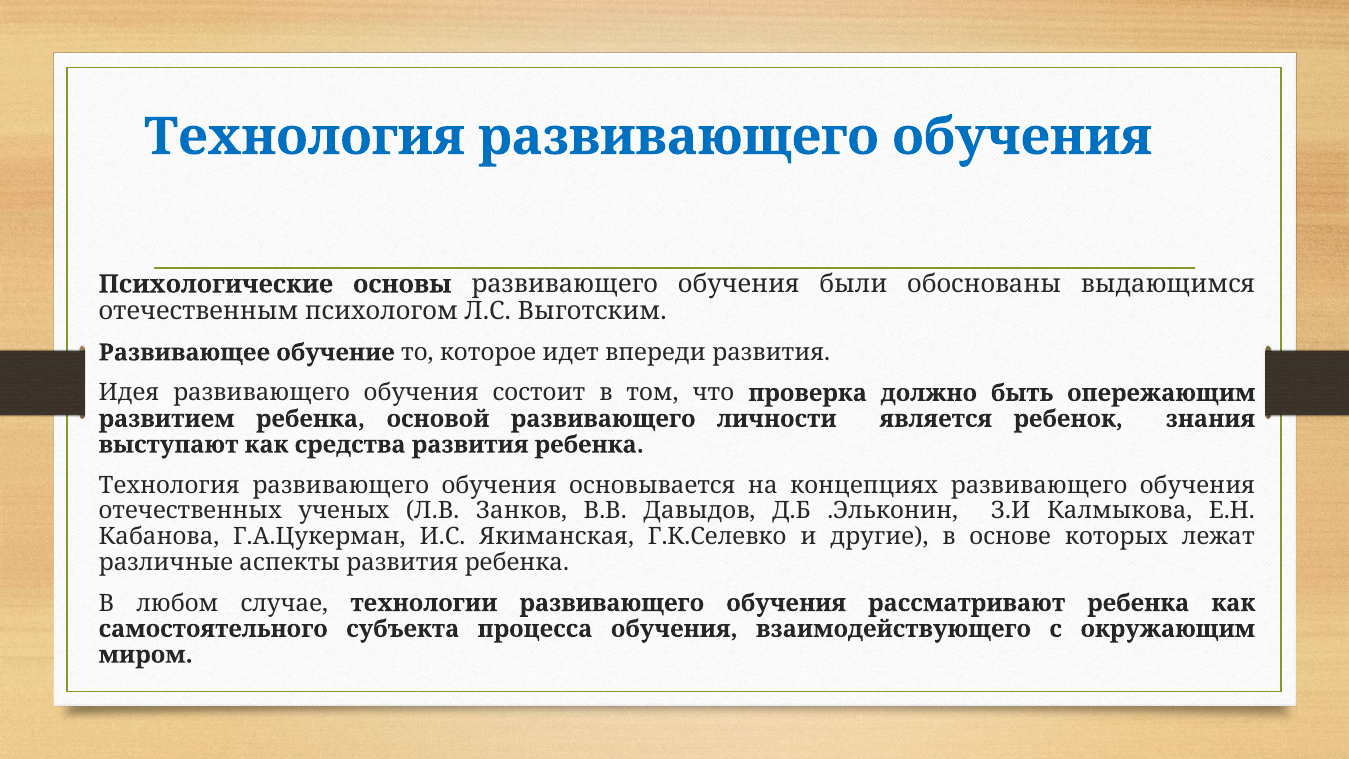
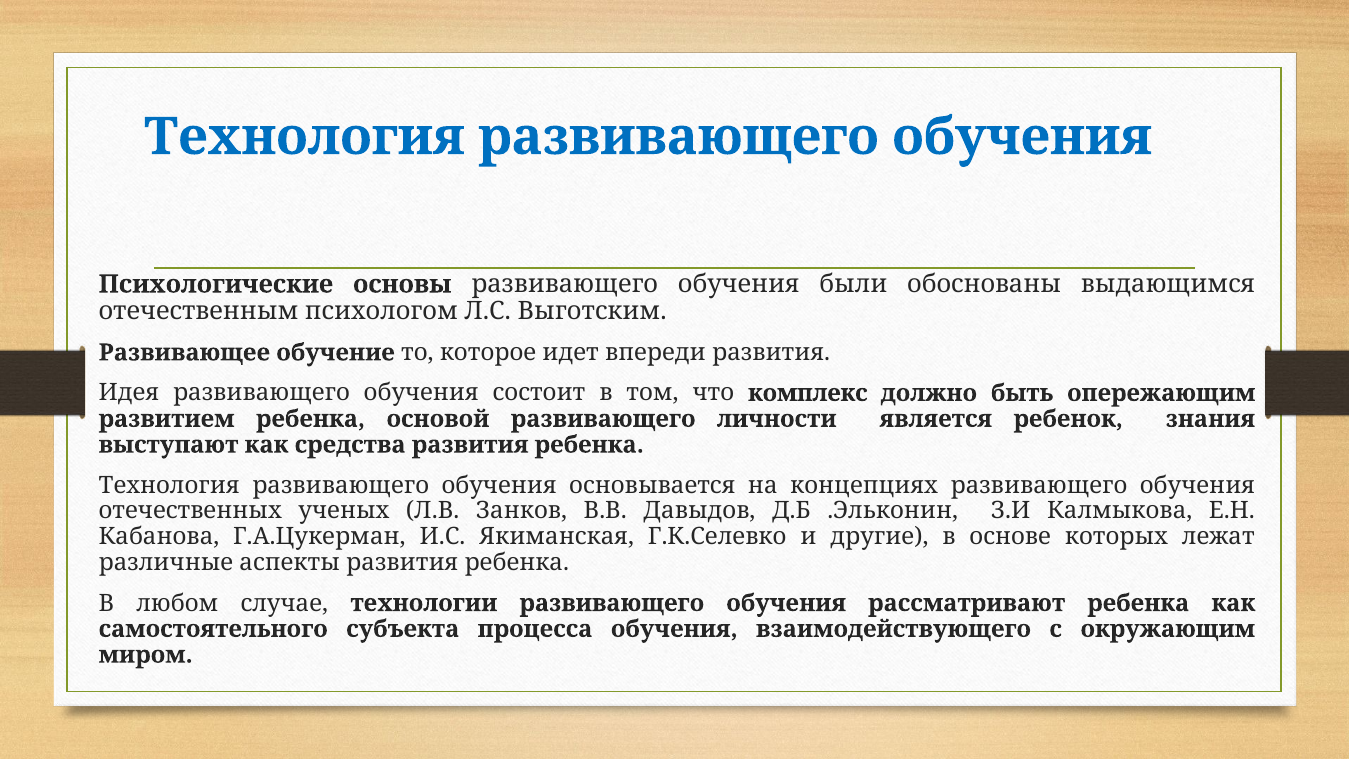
проверка: проверка -> комплекс (808, 393)
